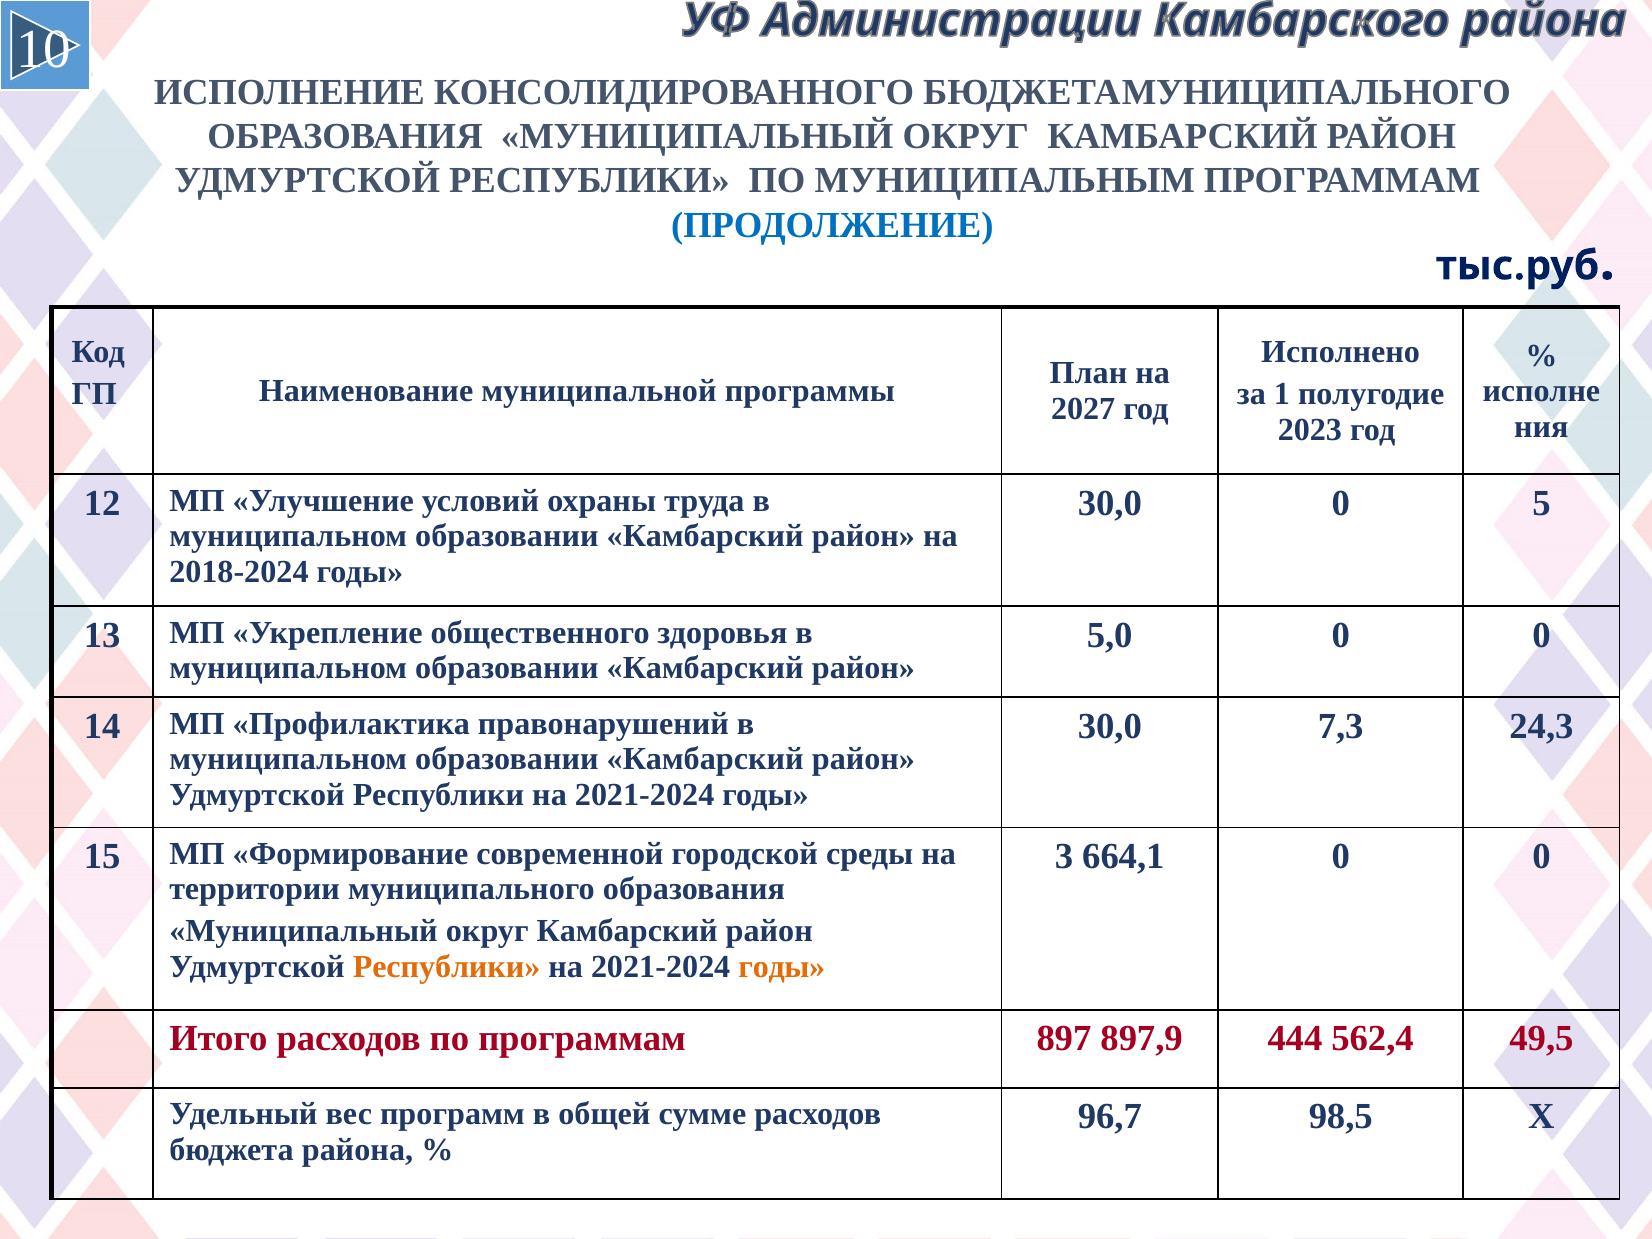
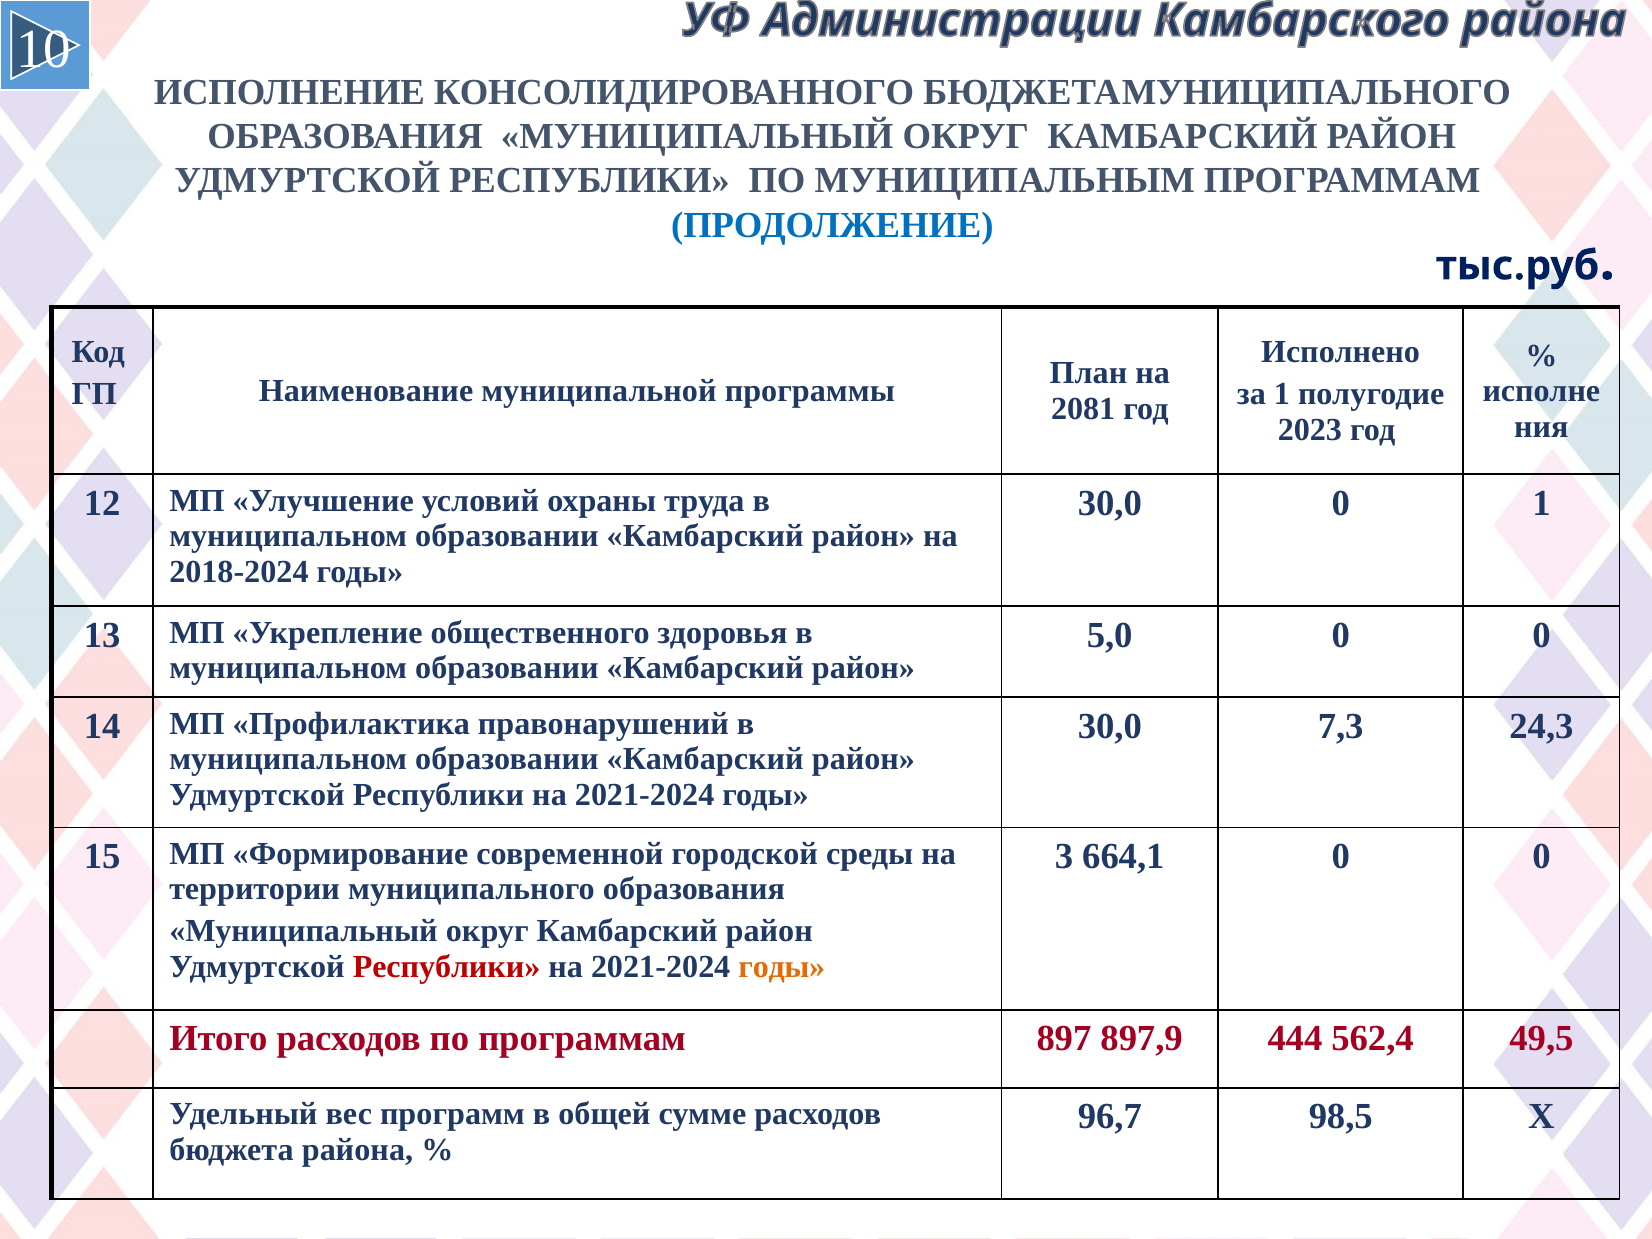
2027: 2027 -> 2081 (1083, 409)
0 5: 5 -> 1 (1542, 503)
Республики colour: orange -> red (447, 967)
